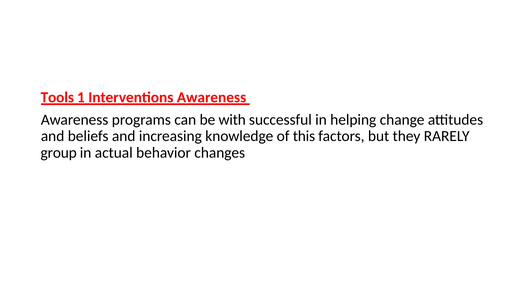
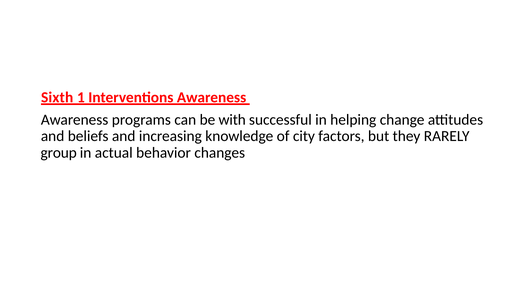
Tools: Tools -> Sixth (57, 97)
this: this -> city (304, 136)
